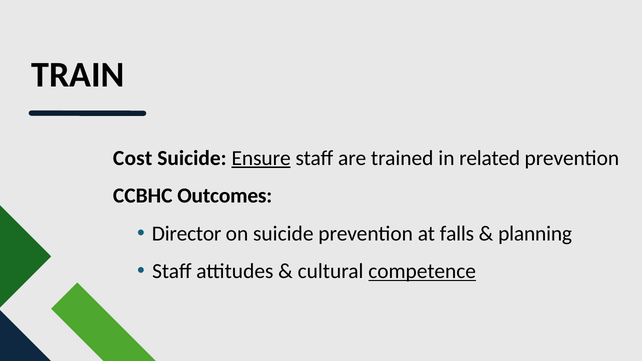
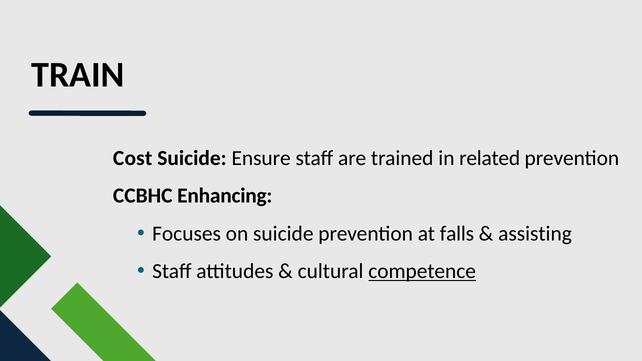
Ensure underline: present -> none (261, 158)
Outcomes: Outcomes -> Enhancing (225, 196)
Director: Director -> Focuses (187, 234)
planning: planning -> assisting (535, 234)
